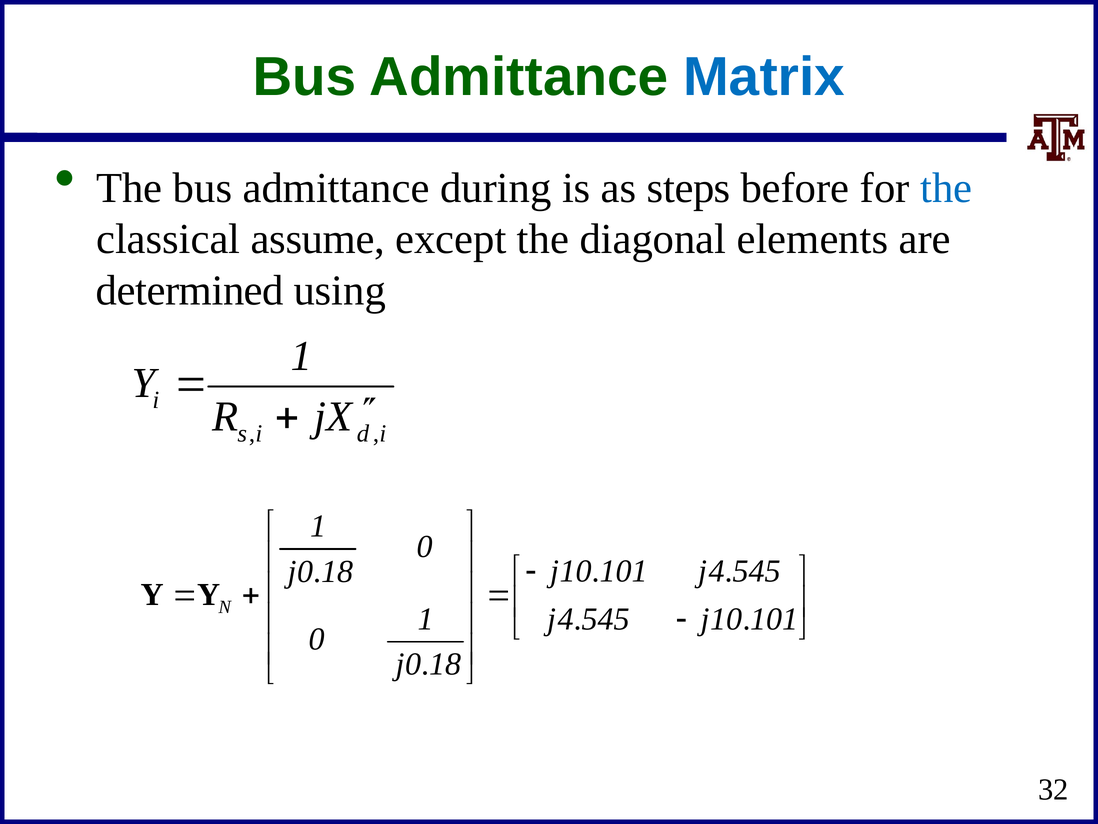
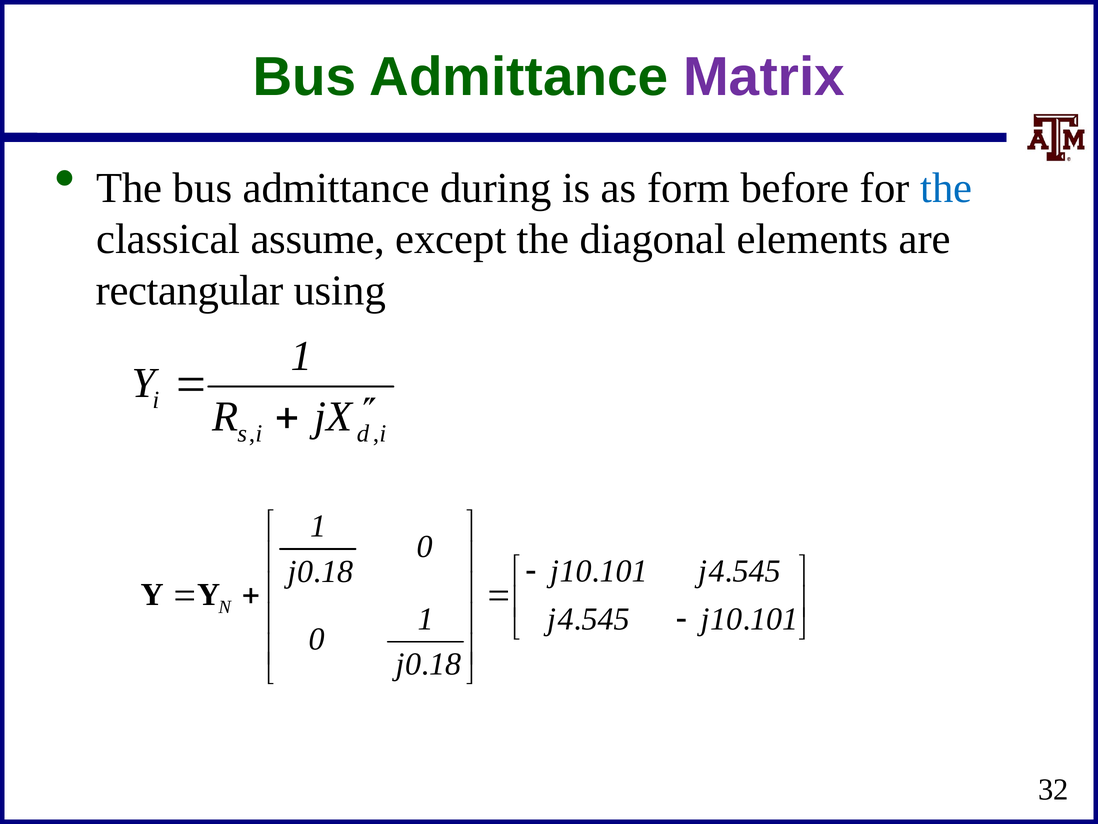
Matrix colour: blue -> purple (764, 77)
steps: steps -> form (689, 188)
determined: determined -> rectangular (190, 290)
